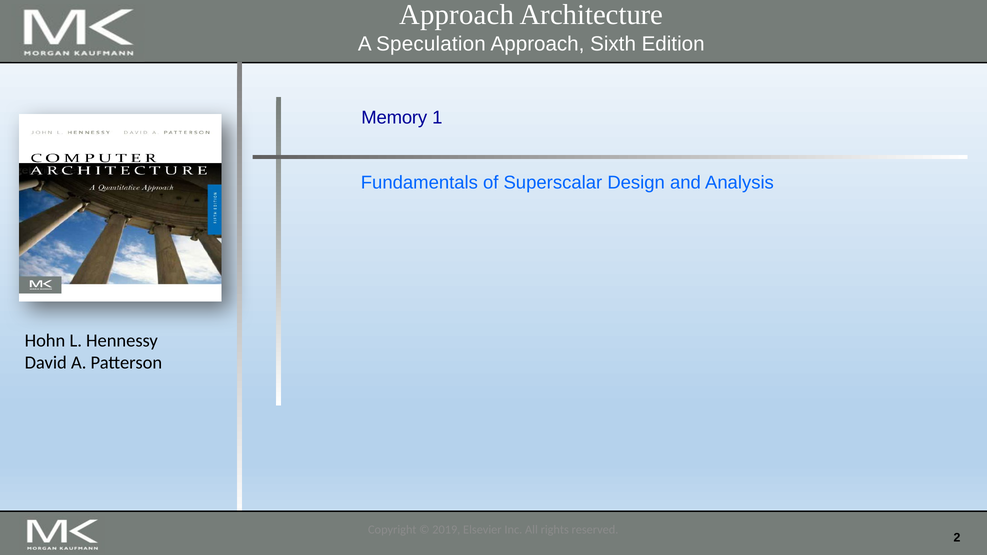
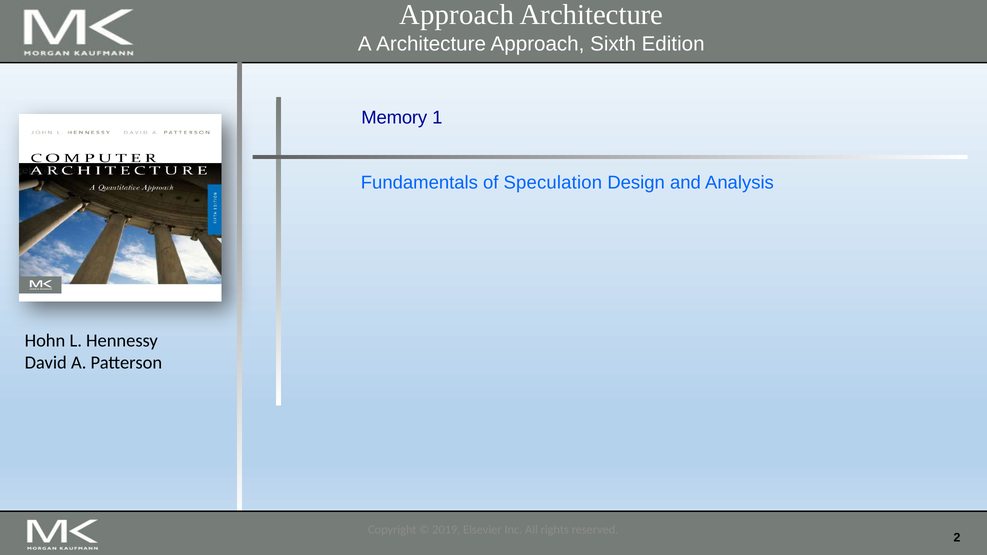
A Speculation: Speculation -> Architecture (431, 44)
Superscalar: Superscalar -> Speculation (553, 183)
